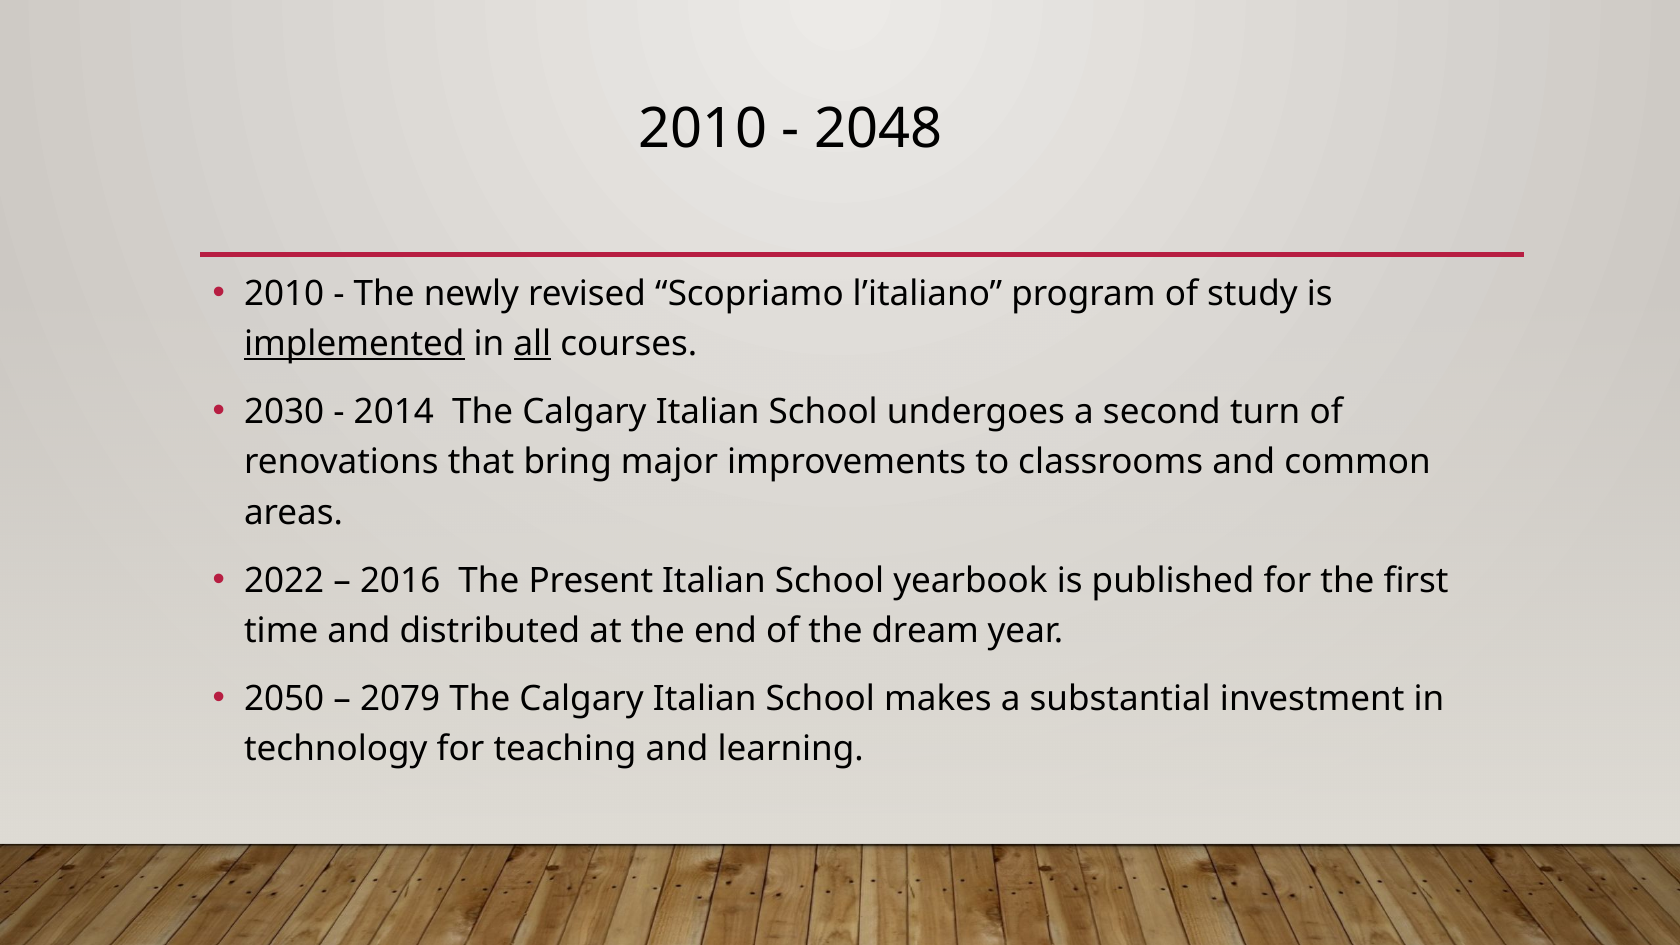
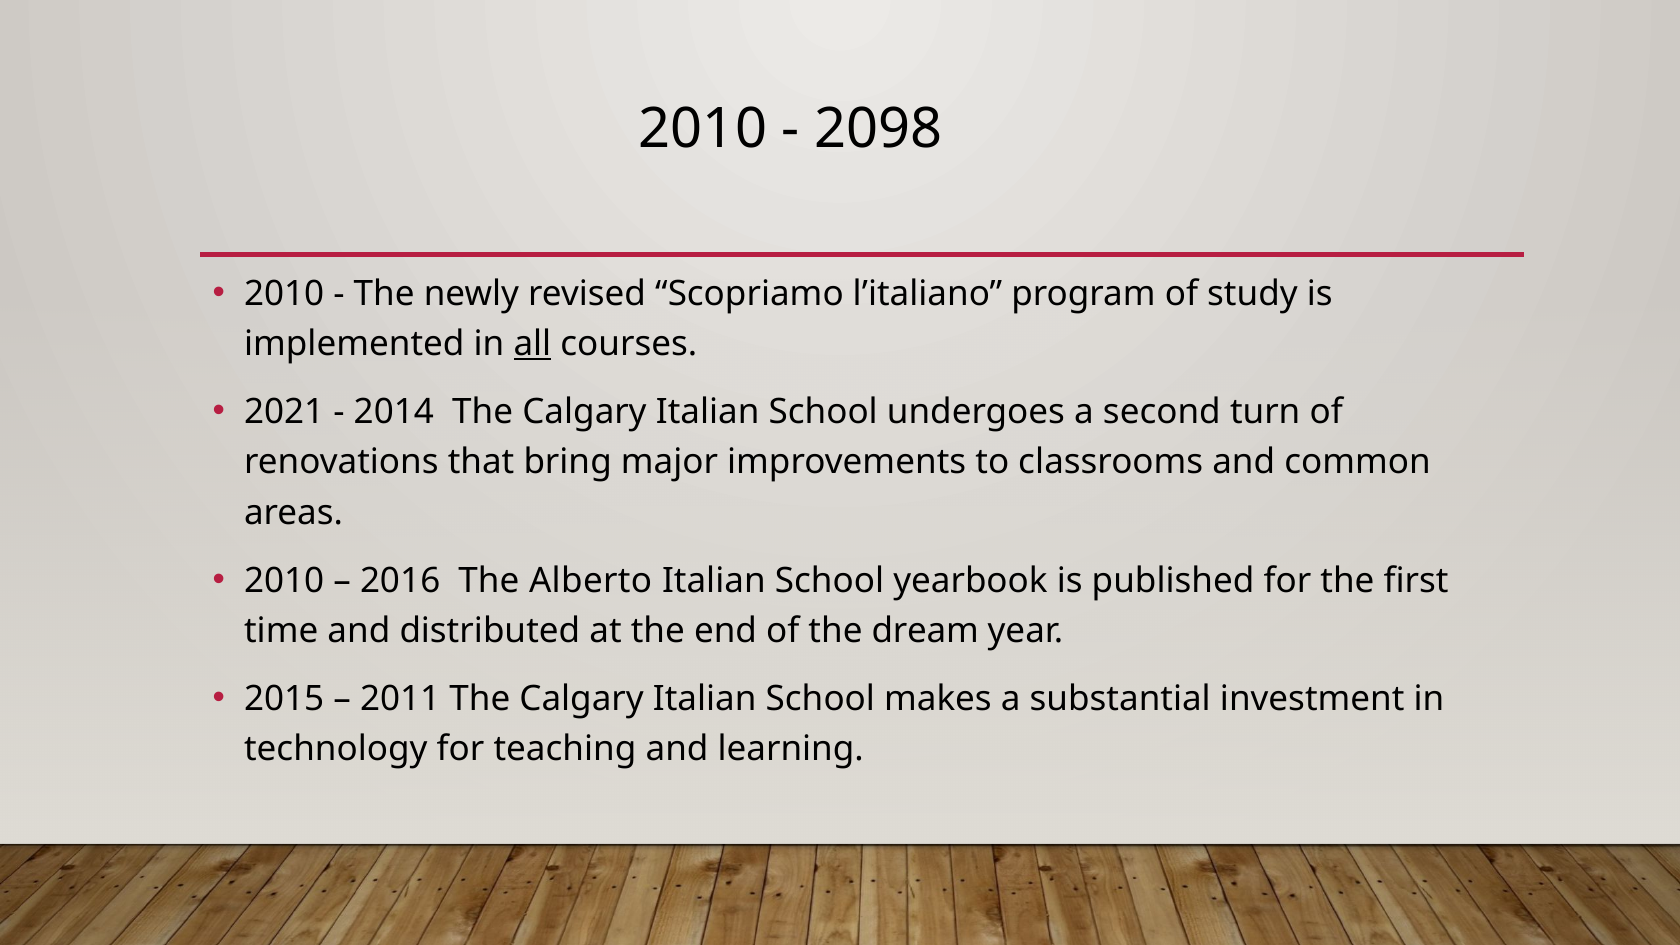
2048: 2048 -> 2098 (878, 129)
implemented underline: present -> none (354, 344)
2030: 2030 -> 2021 (284, 412)
2022: 2022 -> 2010 (284, 581)
Present: Present -> Alberto (591, 581)
2050: 2050 -> 2015 (284, 699)
2079: 2079 -> 2011 (400, 699)
